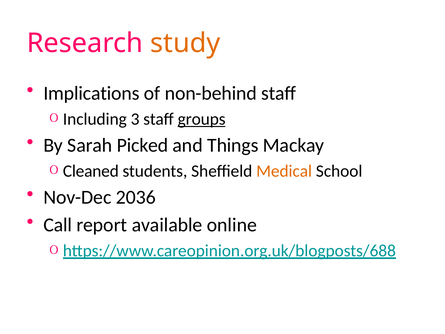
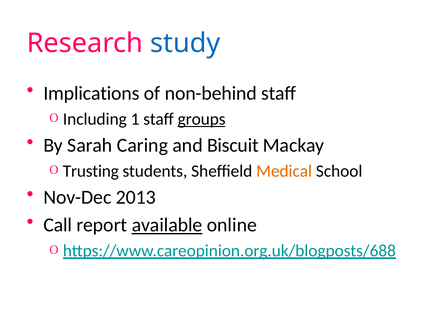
study colour: orange -> blue (185, 43)
3: 3 -> 1 (135, 119)
Picked: Picked -> Caring (142, 145)
Things: Things -> Biscuit (233, 145)
Cleaned: Cleaned -> Trusting (91, 171)
2036: 2036 -> 2013 (136, 197)
available underline: none -> present (167, 225)
